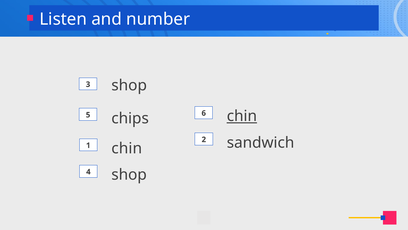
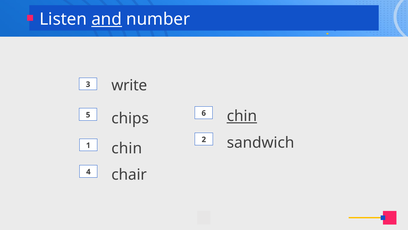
and underline: none -> present (107, 19)
shop: shop -> write (129, 85)
4 shop: shop -> chair (129, 175)
